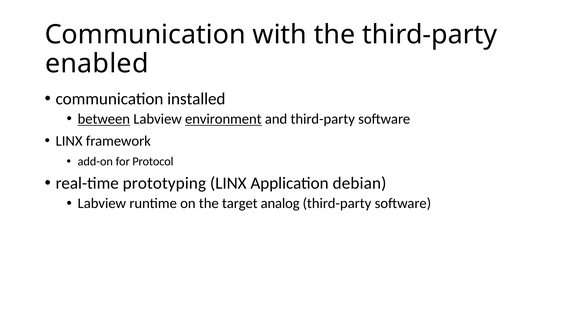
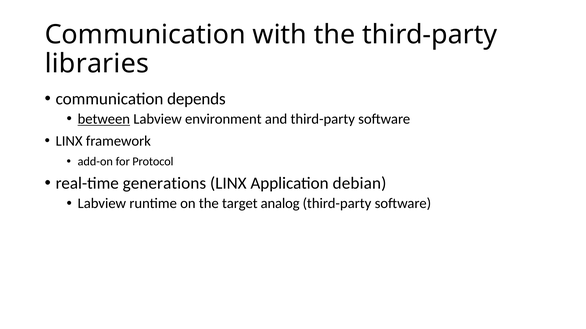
enabled: enabled -> libraries (97, 64)
installed: installed -> depends (196, 99)
environment underline: present -> none (223, 119)
prototyping: prototyping -> generations (164, 184)
